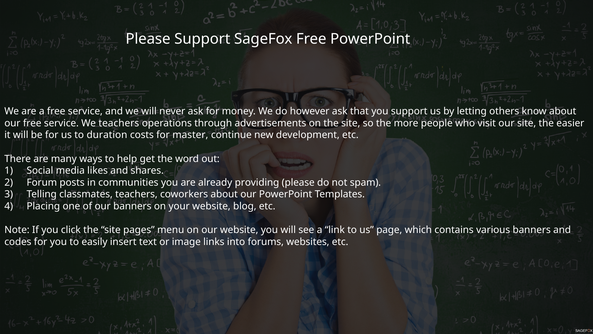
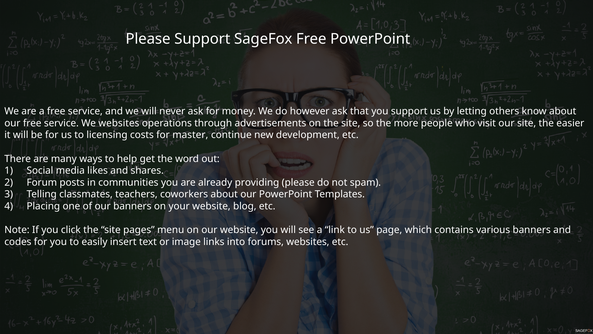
We teachers: teachers -> websites (119, 123)
duration: duration -> licensing (107, 135)
